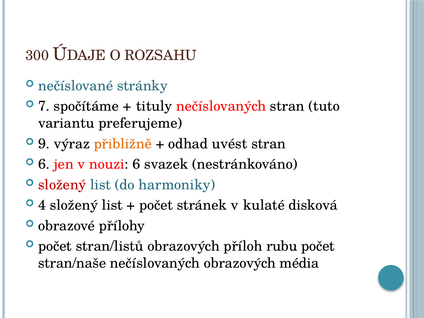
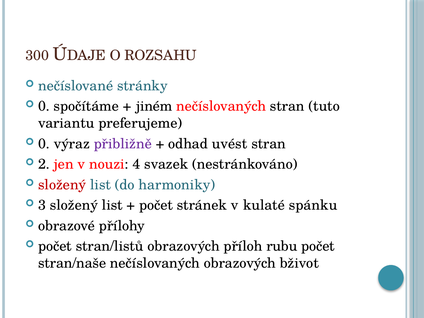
7: 7 -> 0 (44, 106)
tituly: tituly -> jiném (154, 106)
9: 9 -> 0 (44, 144)
přibližně colour: orange -> purple (123, 144)
6: 6 -> 2 (44, 164)
nouzi 6: 6 -> 4 (136, 164)
4: 4 -> 3 (42, 205)
disková: disková -> spánku (313, 205)
média: média -> bživot (299, 263)
